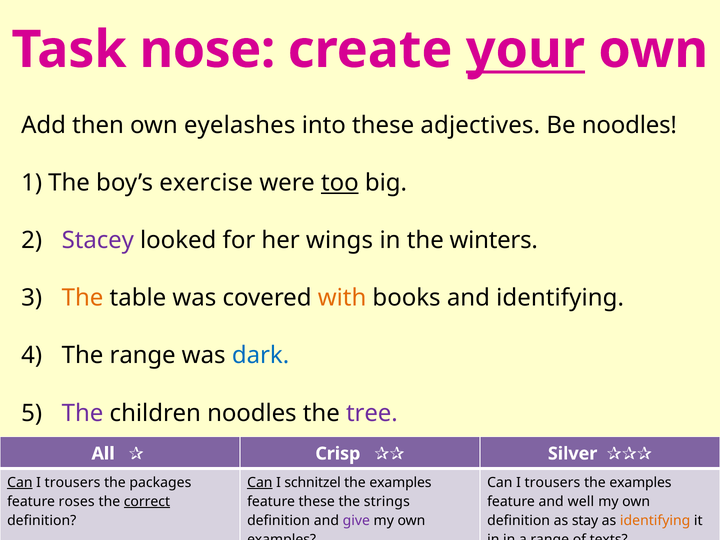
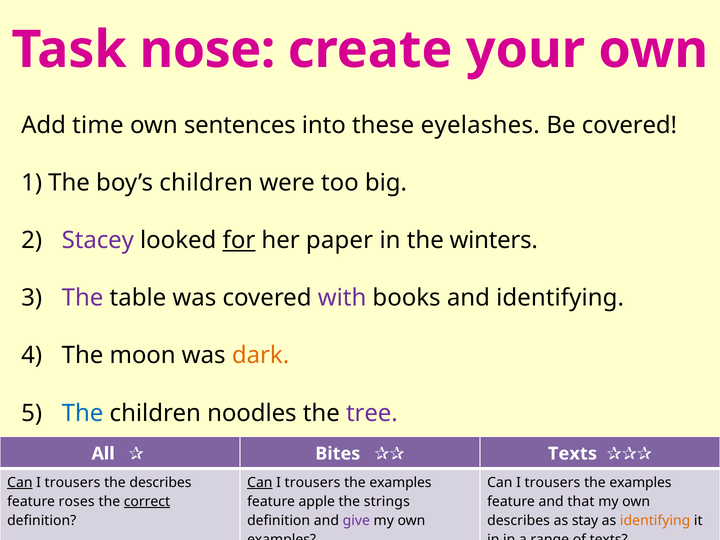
your underline: present -> none (525, 50)
then: then -> time (98, 125)
eyelashes: eyelashes -> sentences (240, 125)
adjectives: adjectives -> eyelashes (480, 125)
Be noodles: noodles -> covered (629, 125)
boy’s exercise: exercise -> children (206, 183)
too underline: present -> none (340, 183)
for underline: none -> present (239, 240)
wings: wings -> paper (340, 240)
The colour: orange -> purple (83, 298)
with colour: orange -> purple (342, 298)
The range: range -> moon (143, 356)
dark colour: blue -> orange (261, 356)
The colour: purple -> blue (83, 413)
Crisp: Crisp -> Bites (338, 454)
Silver: Silver -> Texts (572, 454)
the packages: packages -> describes (160, 482)
schnitzel: schnitzel -> trousers (312, 482)
feature these: these -> apple (317, 502)
well: well -> that (581, 502)
definition: definition -> describes (519, 521)
